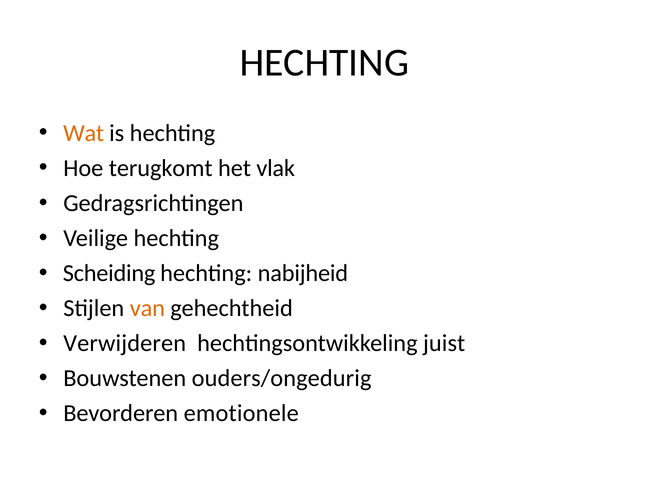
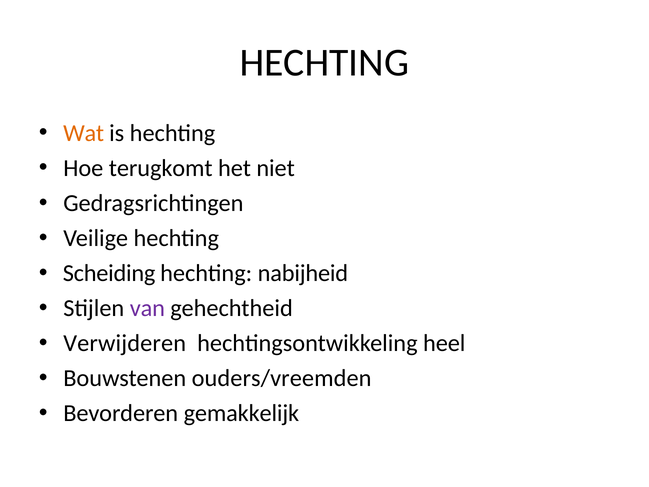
vlak: vlak -> niet (276, 168)
van colour: orange -> purple (147, 308)
juist: juist -> heel (444, 343)
ouders/ongedurig: ouders/ongedurig -> ouders/vreemden (282, 378)
emotionele: emotionele -> gemakkelijk (241, 413)
